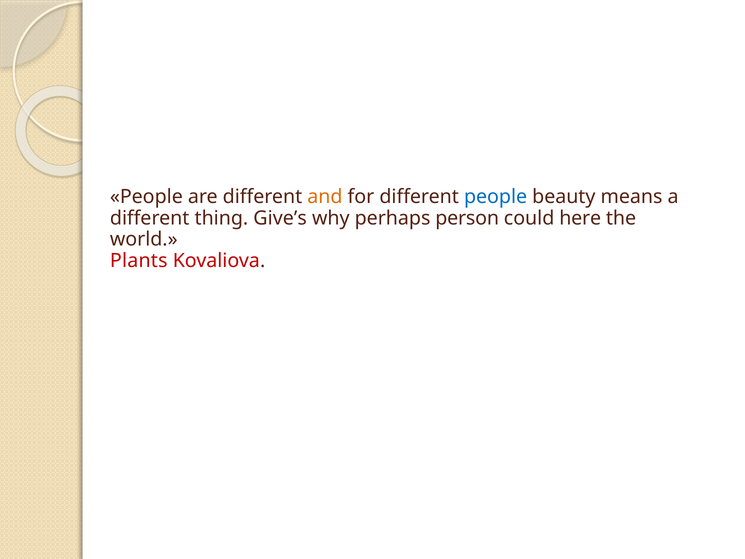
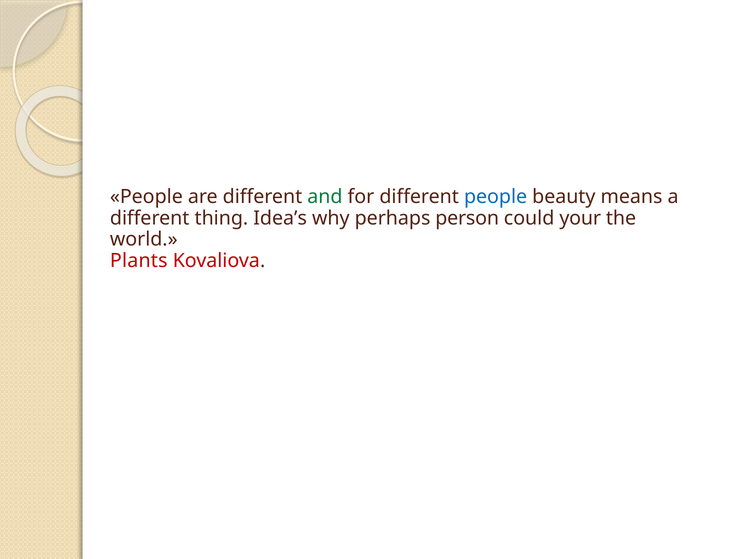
and colour: orange -> green (325, 197)
Give’s: Give’s -> Idea’s (280, 218)
here: here -> your (580, 218)
